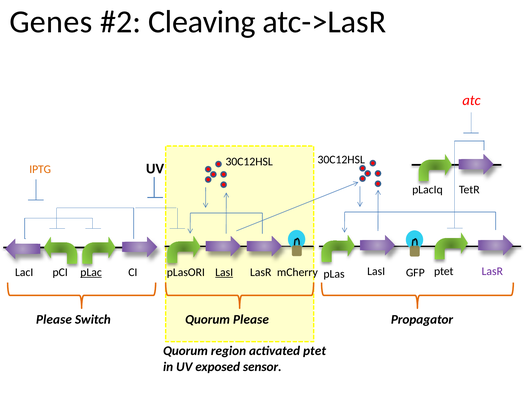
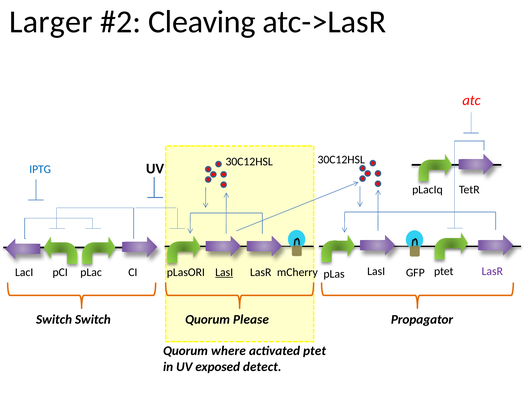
Genes: Genes -> Larger (51, 22)
IPTG colour: orange -> blue (40, 169)
pLac underline: present -> none (91, 272)
Please: Please -> Switch (54, 319)
region: region -> where (228, 350)
sensor: sensor -> detect (262, 366)
